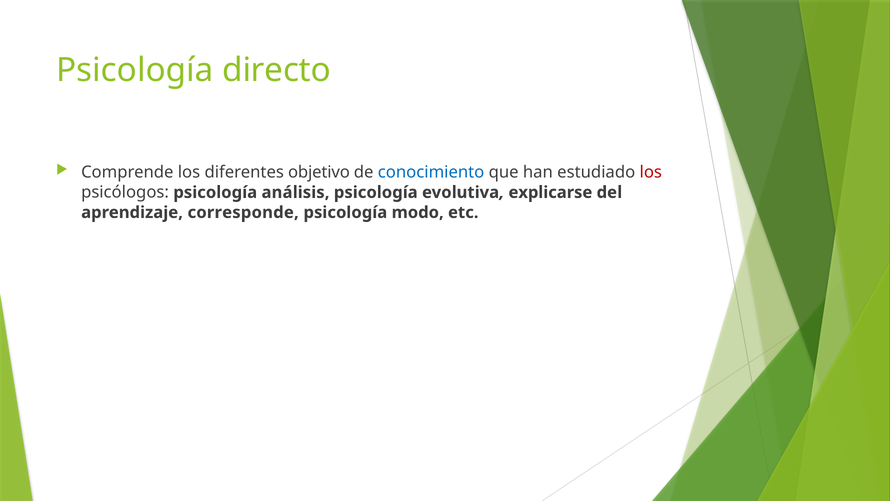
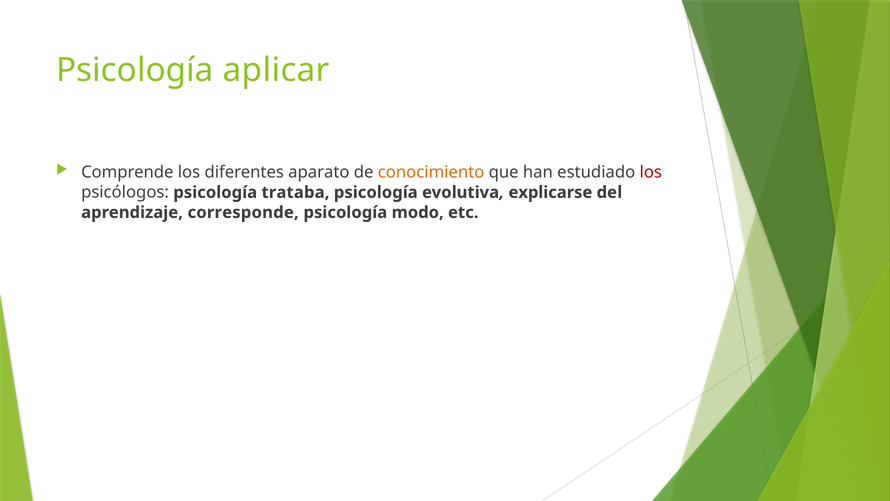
directo: directo -> aplicar (276, 70)
objetivo: objetivo -> aparato (319, 172)
conocimiento colour: blue -> orange (431, 172)
análisis: análisis -> trataba (295, 192)
